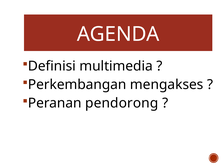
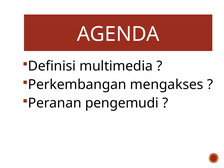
pendorong: pendorong -> pengemudi (122, 103)
